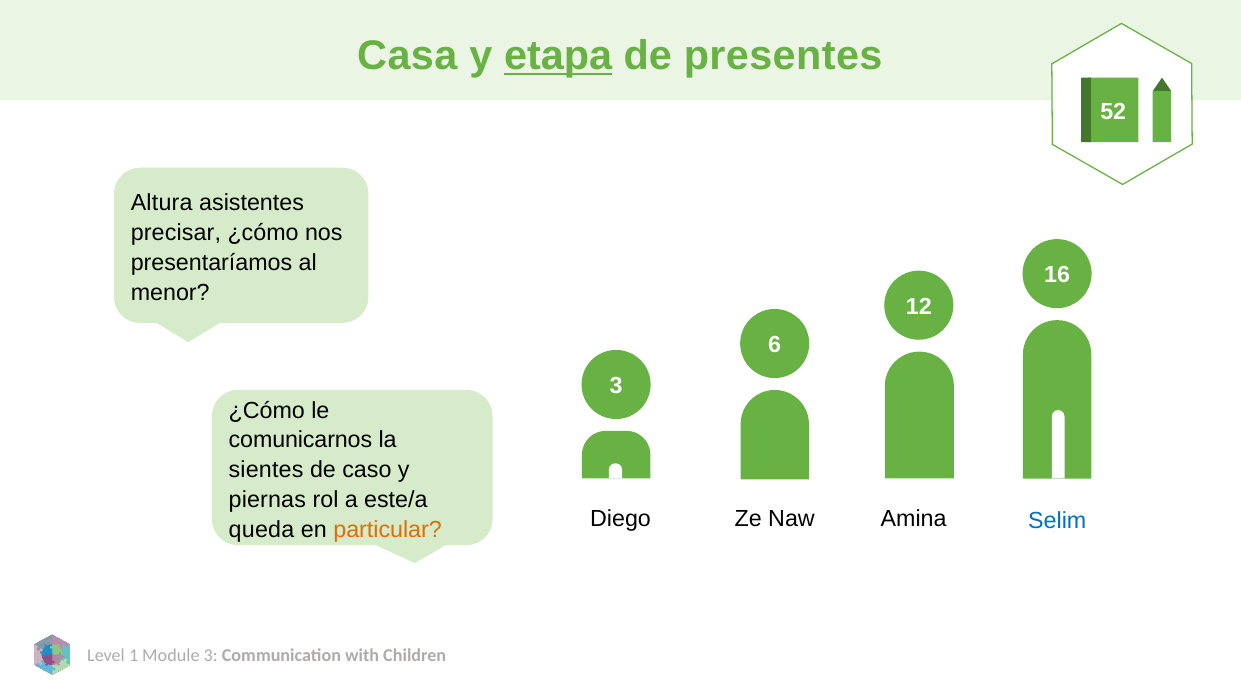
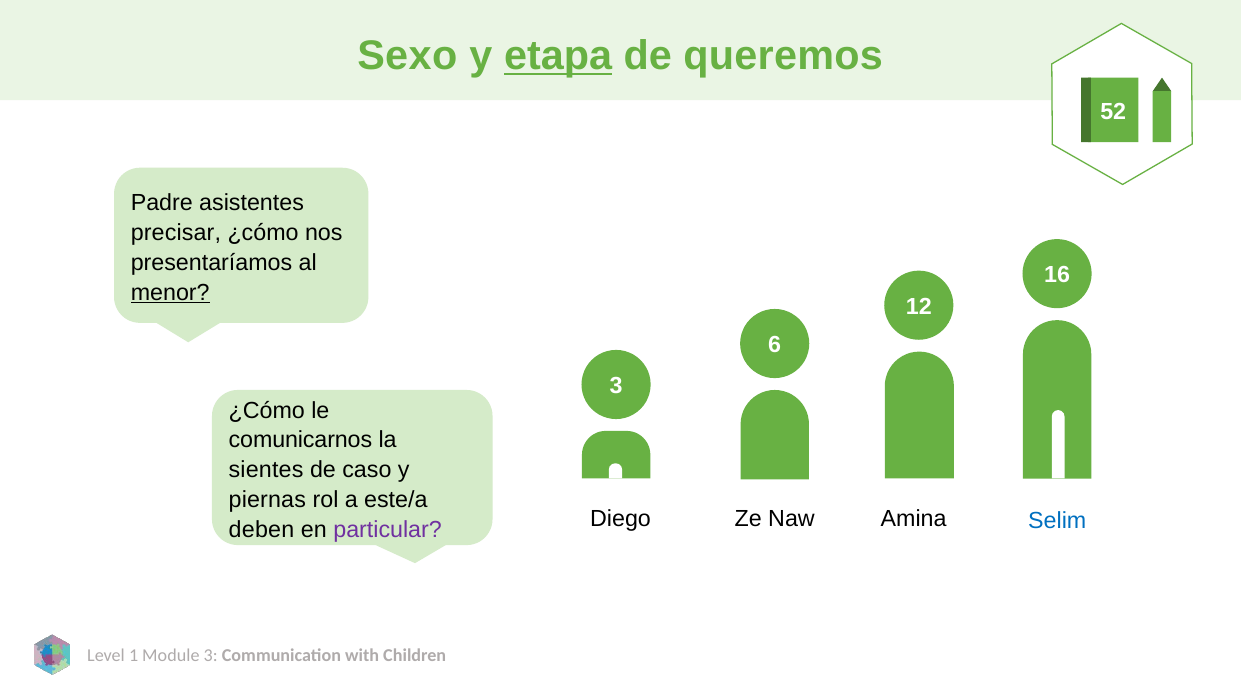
Casa: Casa -> Sexo (407, 56)
presentes: presentes -> queremos (783, 56)
Altura: Altura -> Padre (162, 203)
menor underline: none -> present (170, 293)
queda: queda -> deben (262, 530)
particular colour: orange -> purple (388, 530)
